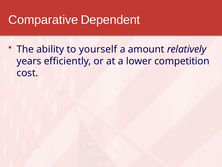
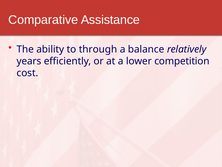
Dependent: Dependent -> Assistance (110, 20)
yourself: yourself -> through (98, 49)
amount: amount -> balance (146, 49)
